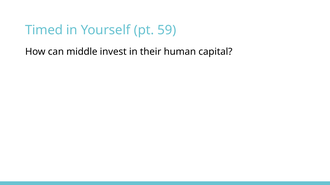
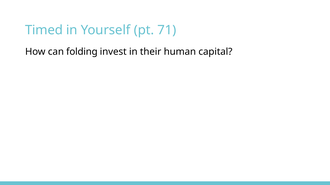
59: 59 -> 71 (167, 30)
middle: middle -> folding (82, 52)
